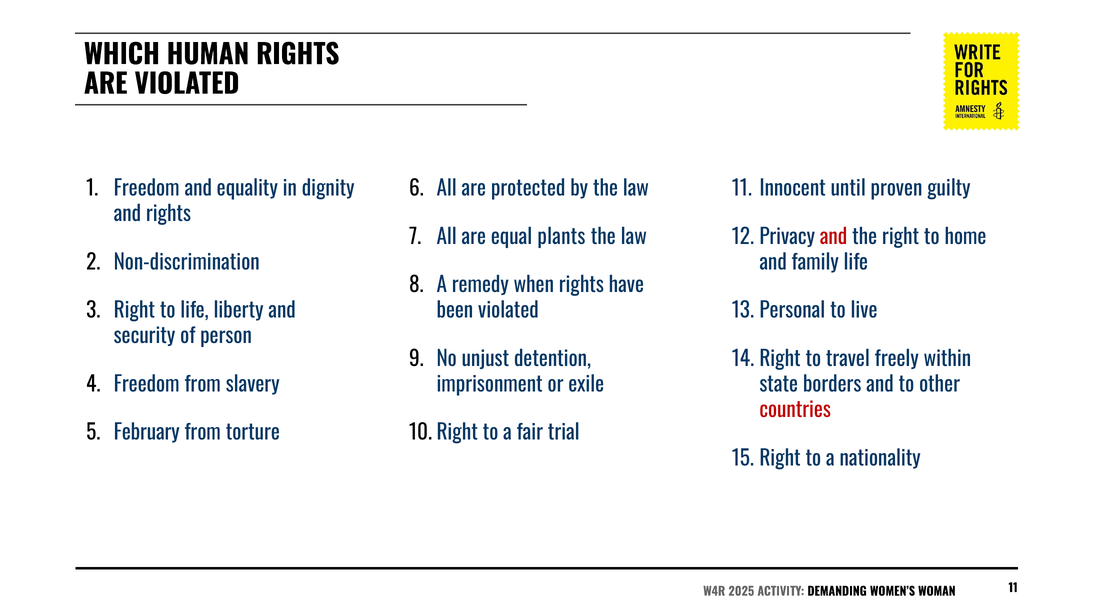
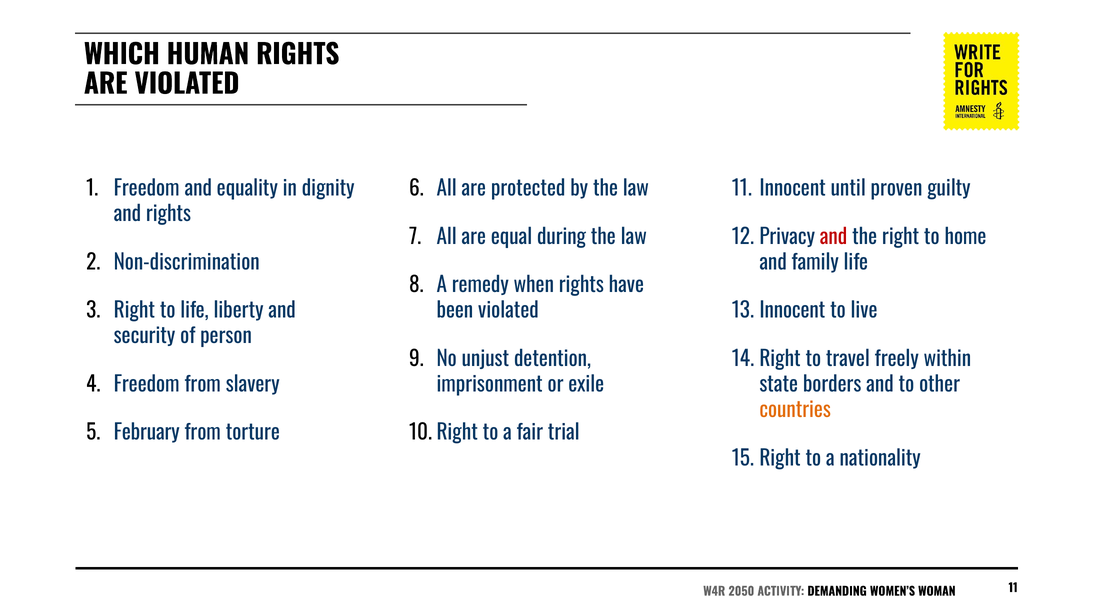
plants: plants -> during (562, 237)
Personal: Personal -> Innocent (792, 311)
countries colour: red -> orange (795, 410)
2025: 2025 -> 2050 (741, 592)
